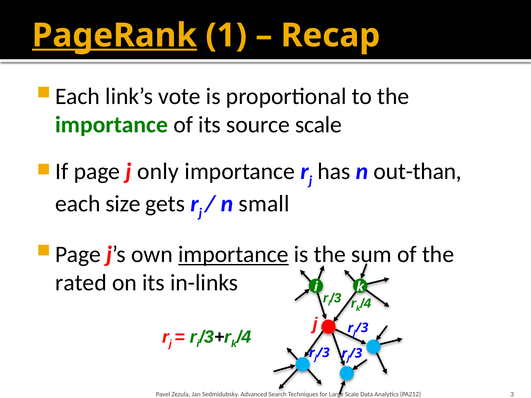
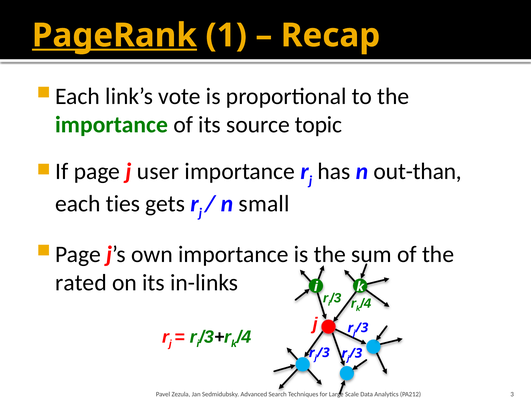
source scale: scale -> topic (319, 125)
only: only -> user (158, 172)
size: size -> ties (123, 204)
importance underline: present -> none (233, 255)
